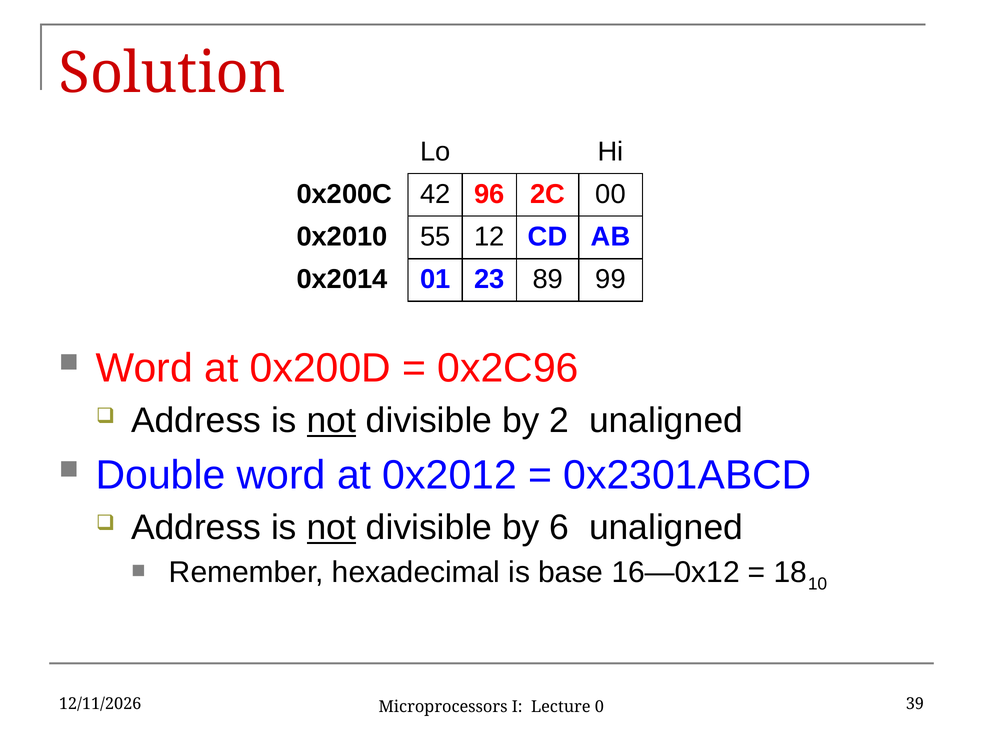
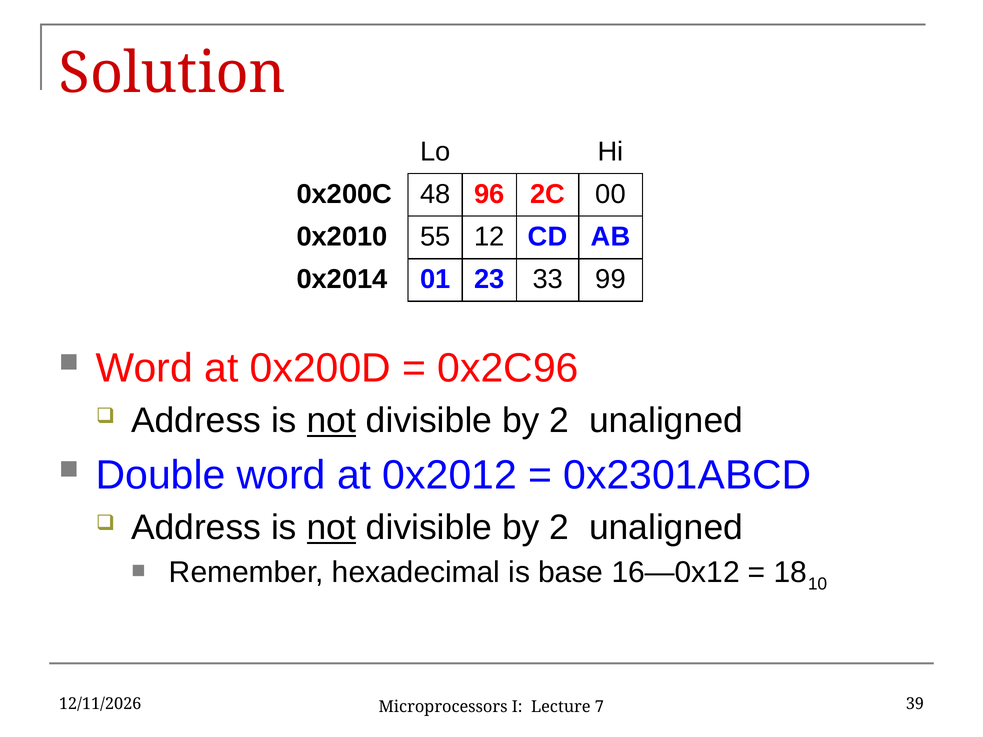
42: 42 -> 48 (435, 194)
89: 89 -> 33 (548, 279)
6: 6 -> 2 (559, 528)
0: 0 -> 7 (599, 707)
